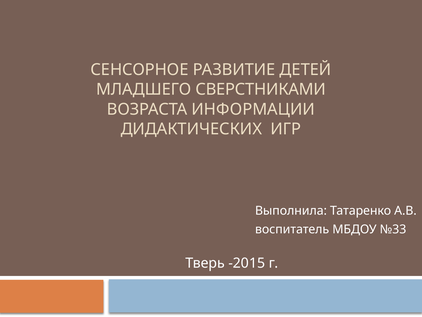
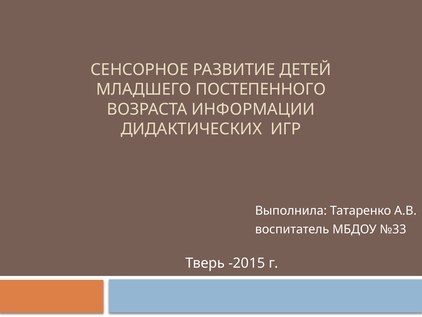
СВЕРСТНИКАМИ: СВЕРСТНИКАМИ -> ПОСТЕПЕННОГО (261, 89)
